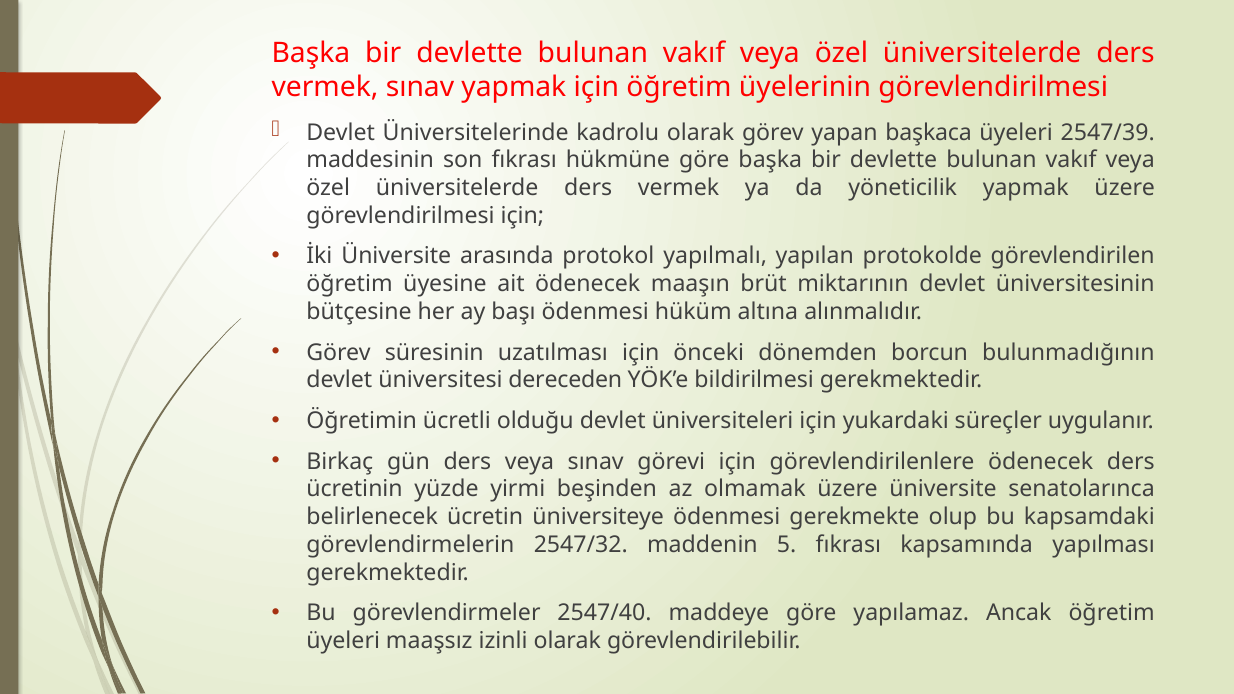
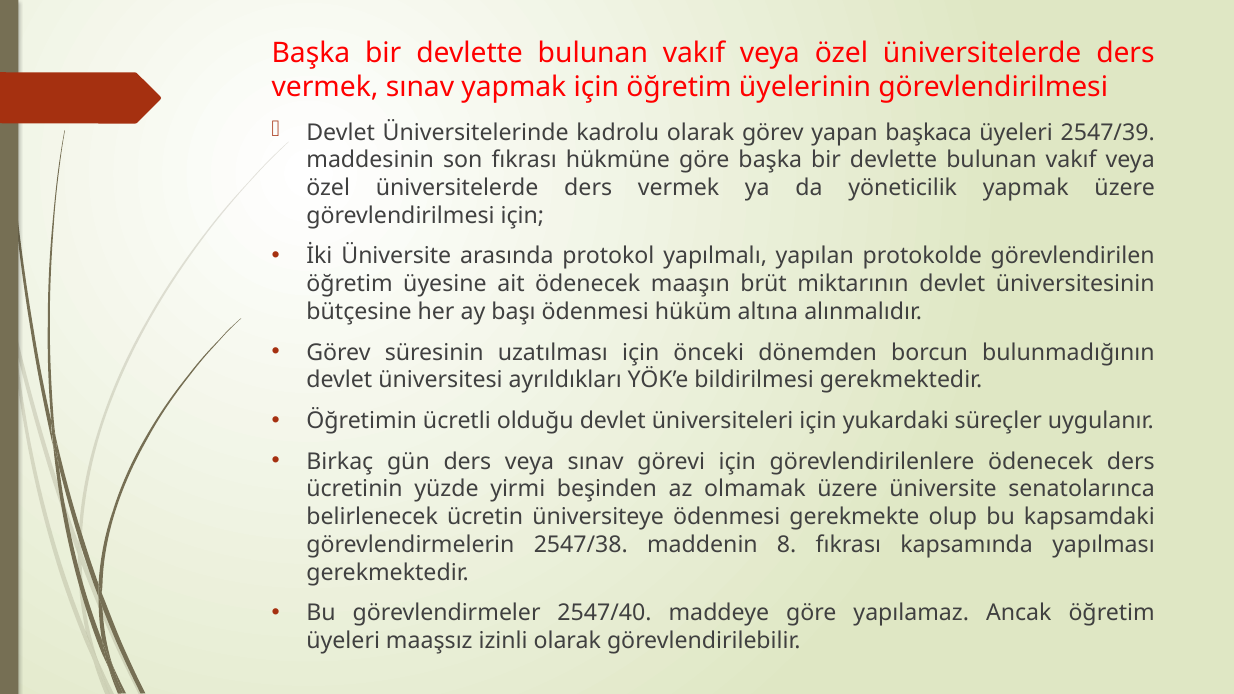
dereceden: dereceden -> ayrıldıkları (565, 380)
2547/32: 2547/32 -> 2547/38 (581, 545)
5: 5 -> 8 (787, 545)
